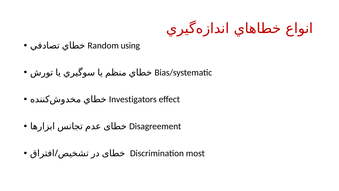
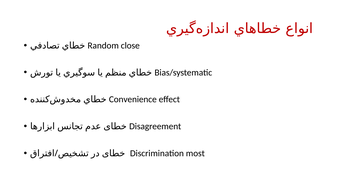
using: using -> close (130, 46)
Investigators: Investigators -> Convenience (133, 99)
